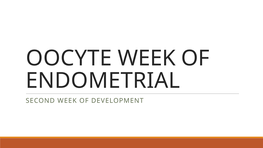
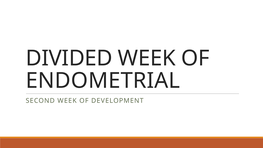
OOCYTE: OOCYTE -> DIVIDED (69, 58)
